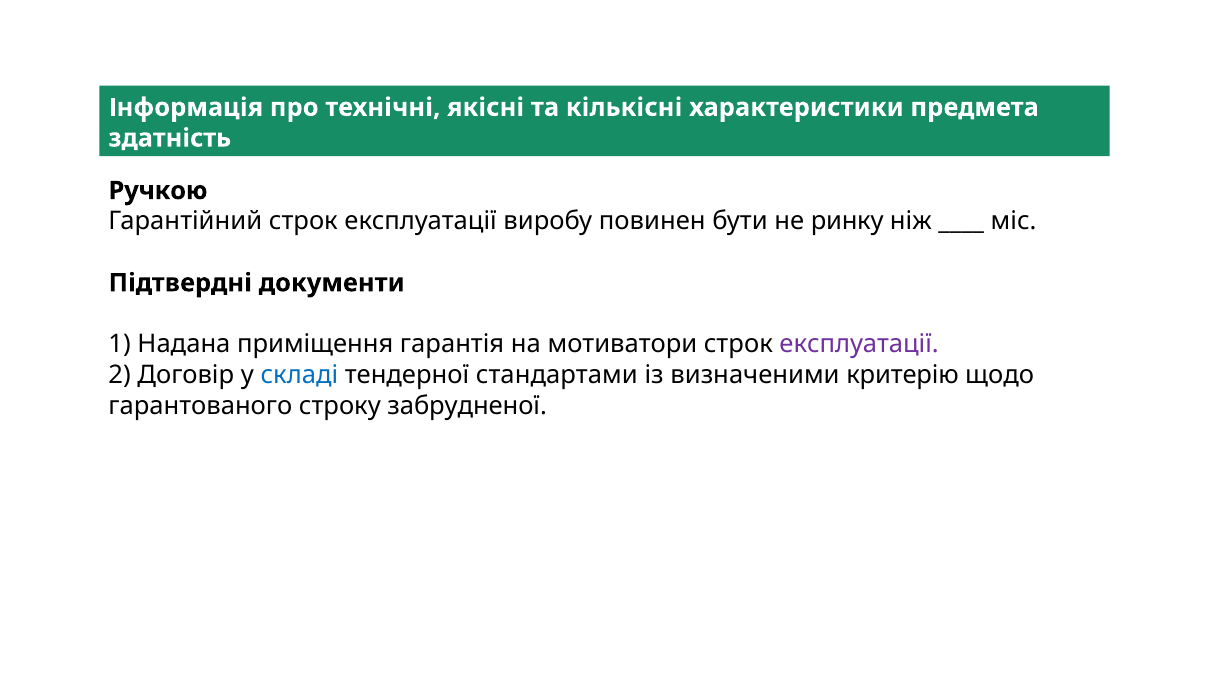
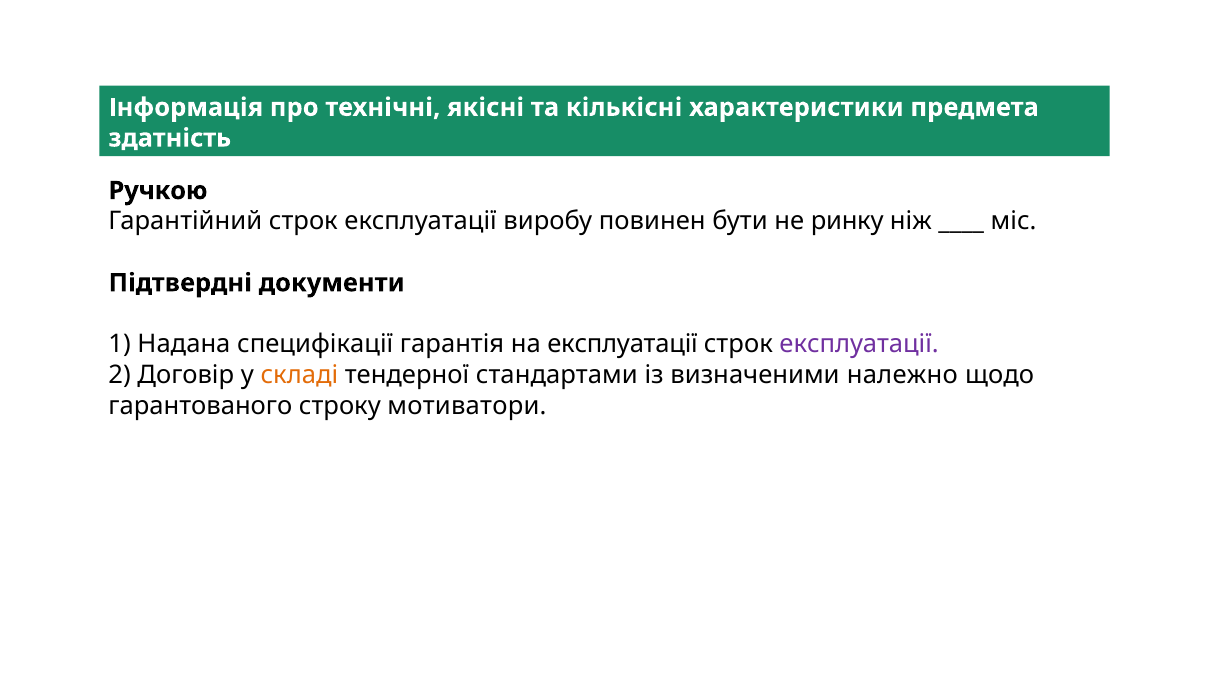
приміщення: приміщення -> специфікації (315, 344)
на мотиватори: мотиватори -> експлуатації (623, 344)
складі colour: blue -> orange (299, 375)
критерію: критерію -> належно (902, 375)
забрудненої: забрудненої -> мотиватори (467, 406)
